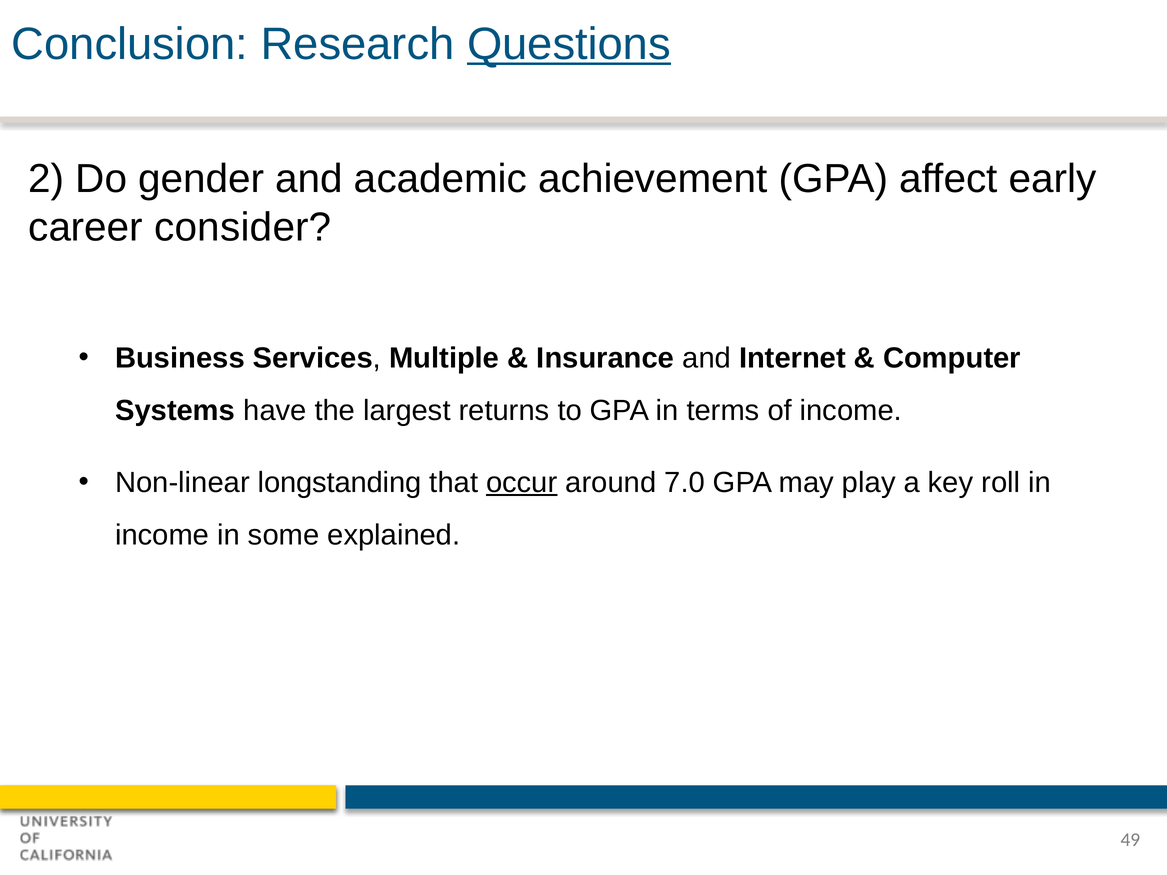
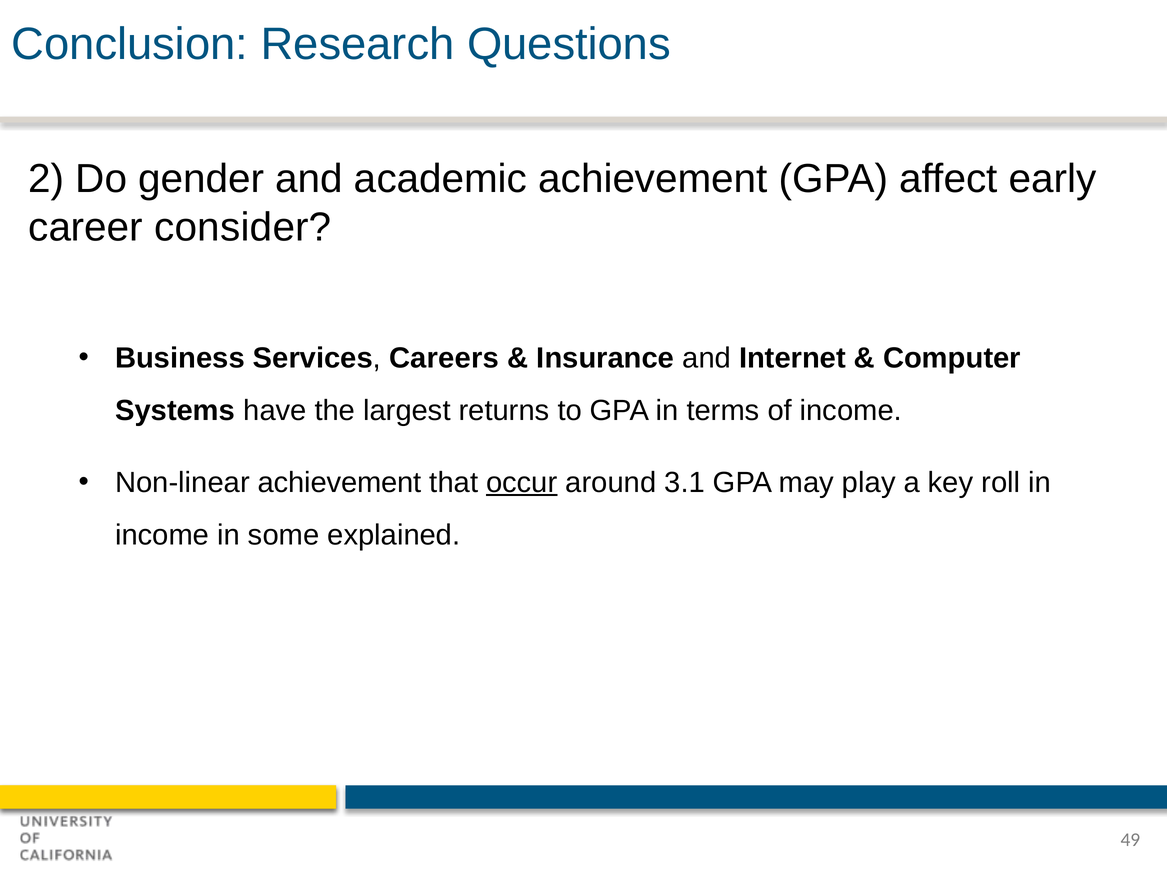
Questions underline: present -> none (569, 44)
Multiple: Multiple -> Careers (444, 358)
Non-linear longstanding: longstanding -> achievement (340, 483)
7.0: 7.0 -> 3.1 (685, 483)
